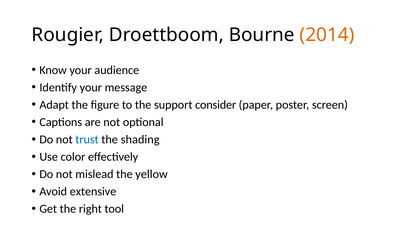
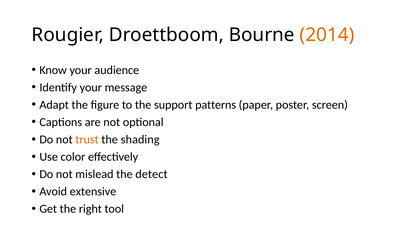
consider: consider -> patterns (216, 105)
trust colour: blue -> orange (87, 140)
yellow: yellow -> detect (151, 175)
